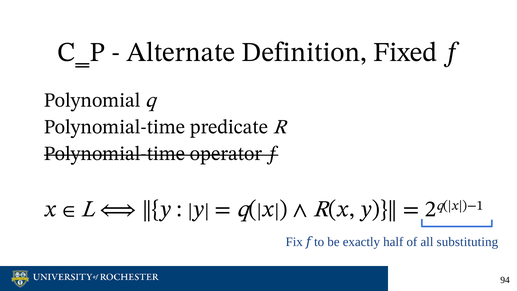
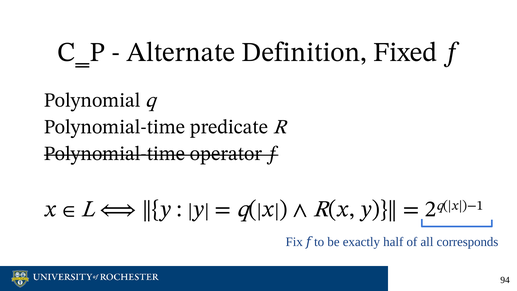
substituting: substituting -> corresponds (467, 242)
